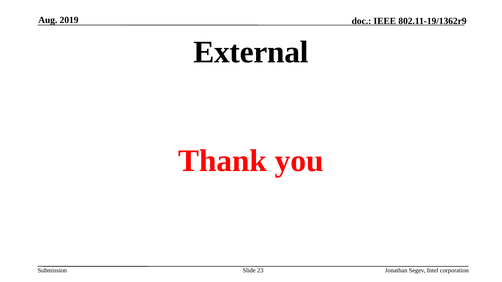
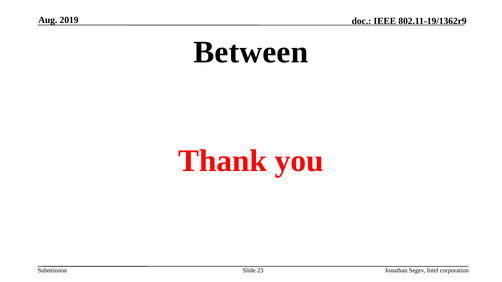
External: External -> Between (251, 52)
